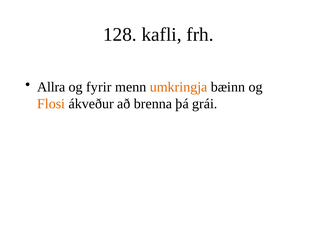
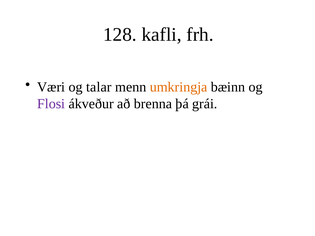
Allra: Allra -> Væri (51, 87)
fyrir: fyrir -> talar (99, 87)
Flosi colour: orange -> purple (51, 104)
